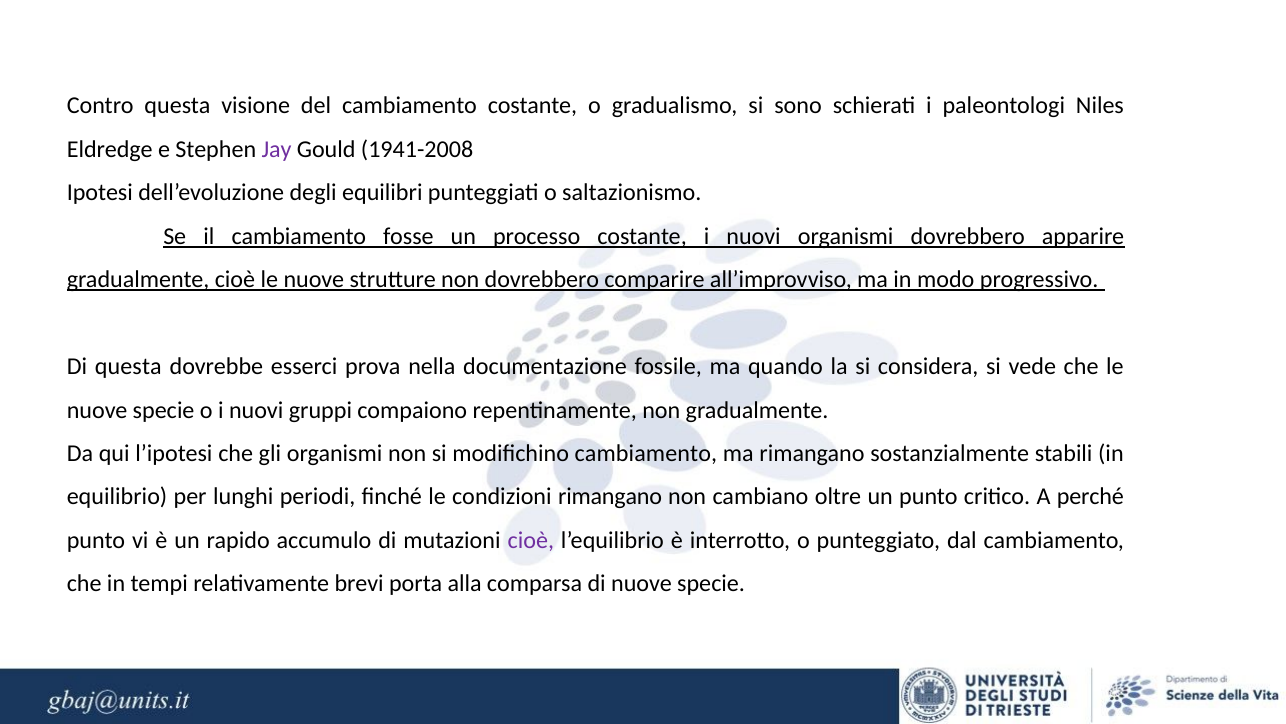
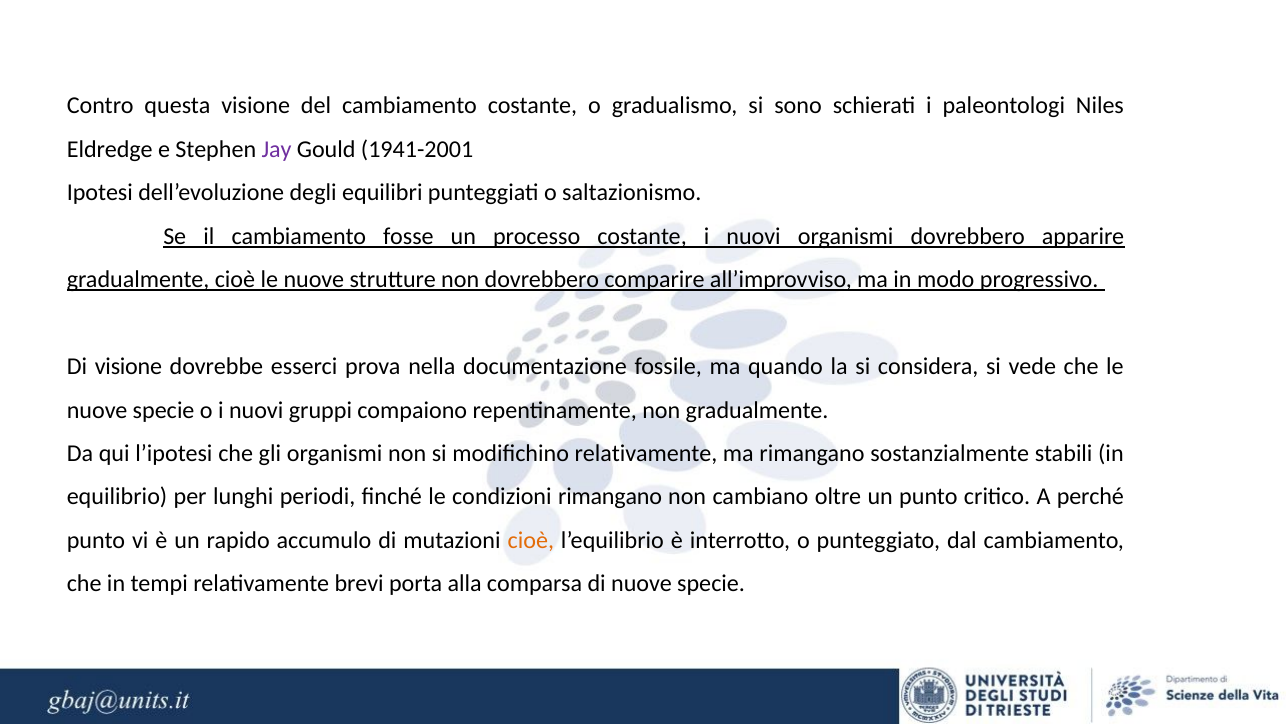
1941-2008: 1941-2008 -> 1941-2001 (417, 149)
Di questa: questa -> visione (128, 366)
modifichino cambiamento: cambiamento -> relativamente (646, 453)
cioè colour: purple -> orange (531, 540)
